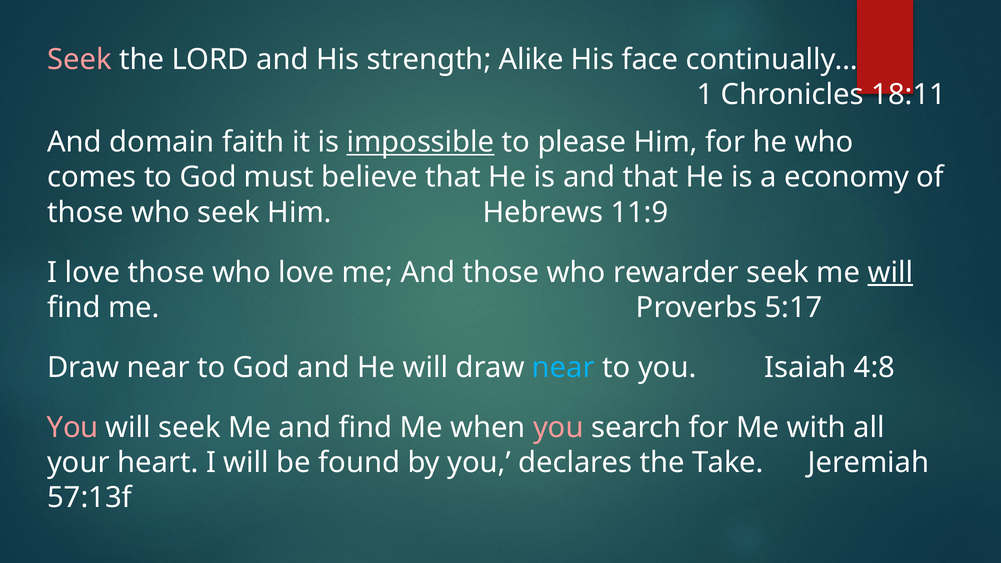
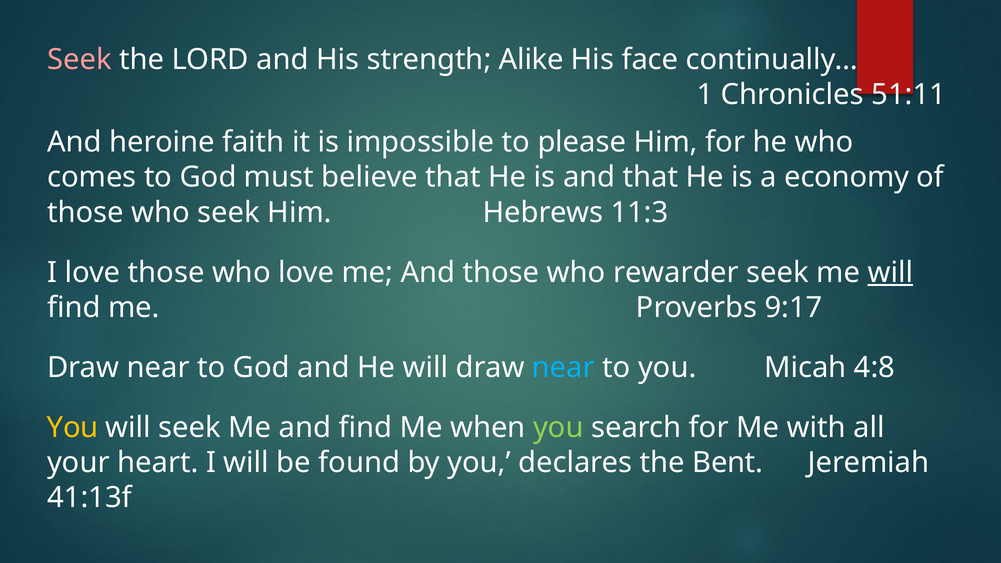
18:11: 18:11 -> 51:11 (909, 95)
domain: domain -> heroine (162, 142)
impossible underline: present -> none (420, 142)
11:9: 11:9 -> 11:3 (639, 212)
5:17: 5:17 -> 9:17 (794, 308)
Isaiah: Isaiah -> Micah (805, 368)
You colour: pink -> yellow (73, 428)
you colour: pink -> light green (558, 428)
Take: Take -> Bent (728, 463)
57:13f: 57:13f -> 41:13f (89, 498)
